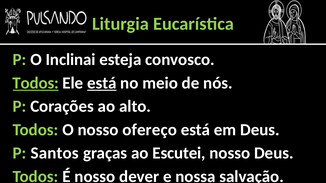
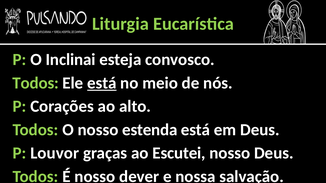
Todos underline: present -> none (36, 83)
ofereço: ofereço -> estenda (150, 130)
Santos: Santos -> Louvor (55, 153)
